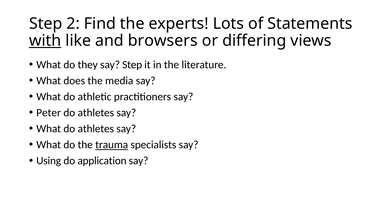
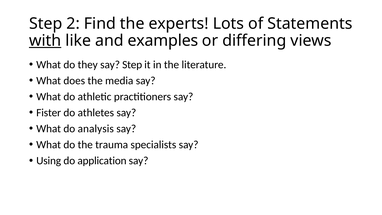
browsers: browsers -> examples (163, 41)
Peter: Peter -> Fister (49, 113)
What do athletes: athletes -> analysis (96, 129)
trauma underline: present -> none (112, 145)
